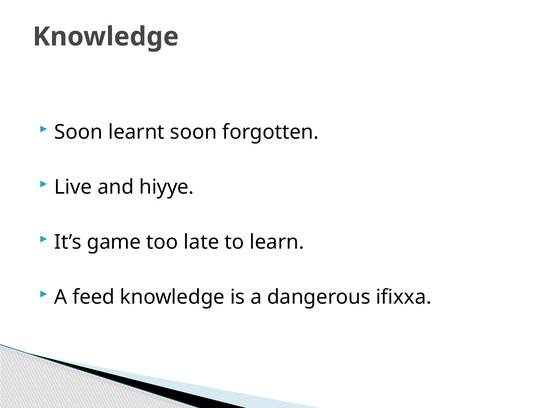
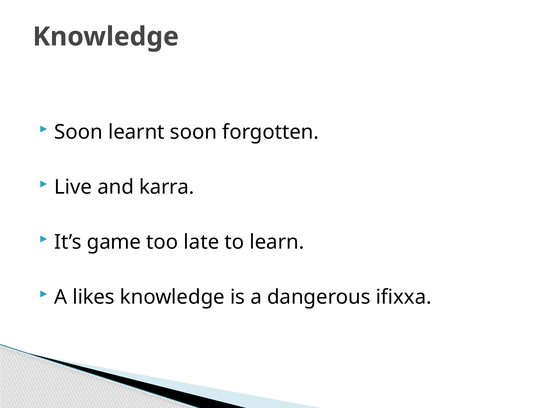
hiyye: hiyye -> karra (167, 187)
feed: feed -> likes (94, 297)
